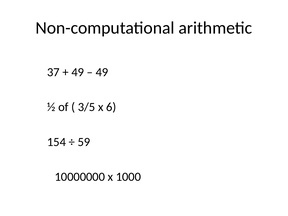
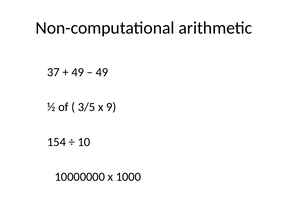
6: 6 -> 9 (111, 107)
59: 59 -> 10 (84, 142)
